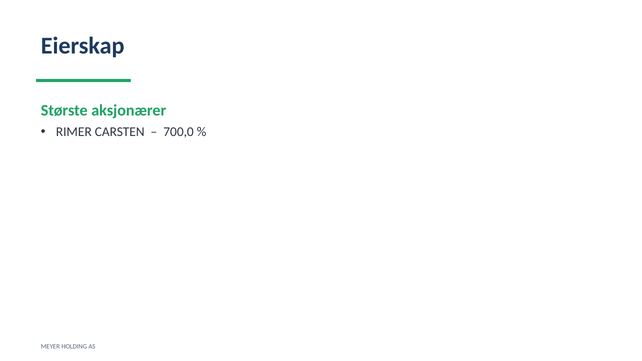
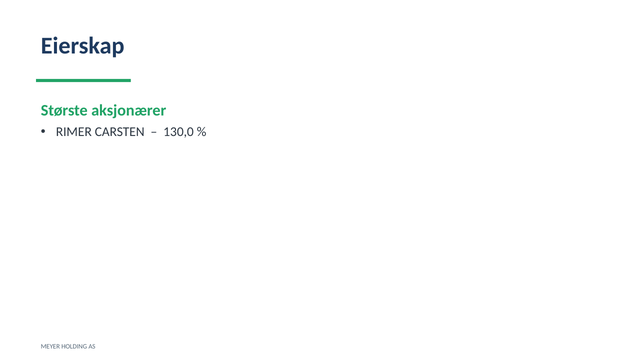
700,0: 700,0 -> 130,0 (179, 132)
